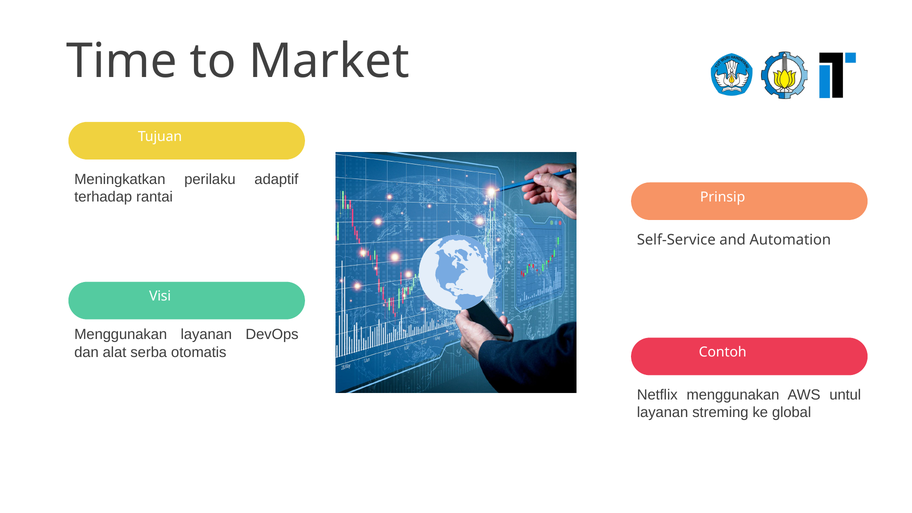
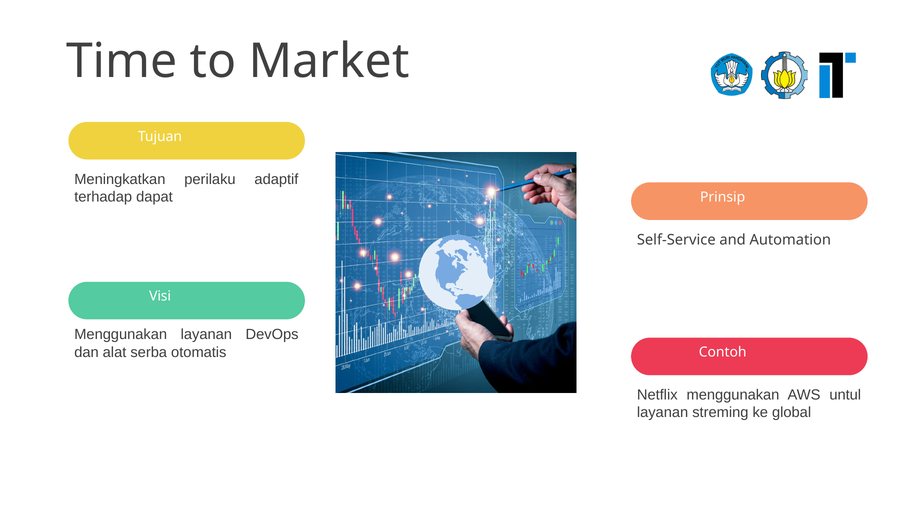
rantai: rantai -> dapat (154, 197)
